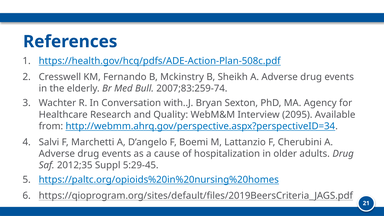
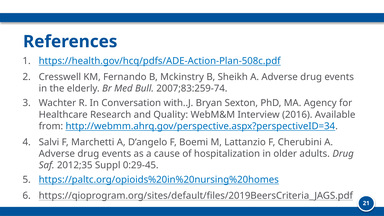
2095: 2095 -> 2016 (297, 115)
5:29-45: 5:29-45 -> 0:29-45 (141, 165)
